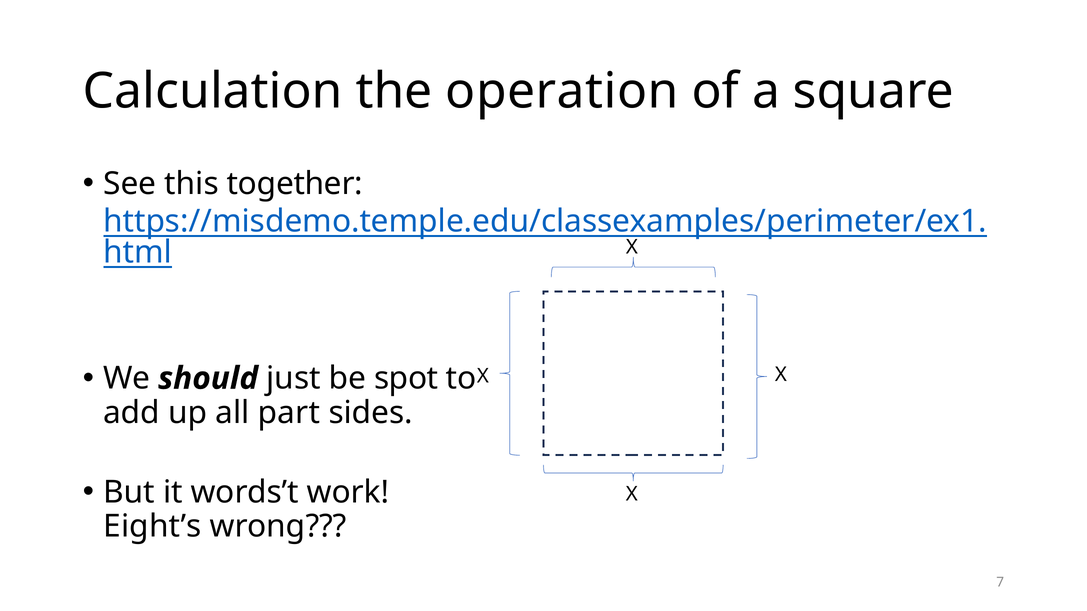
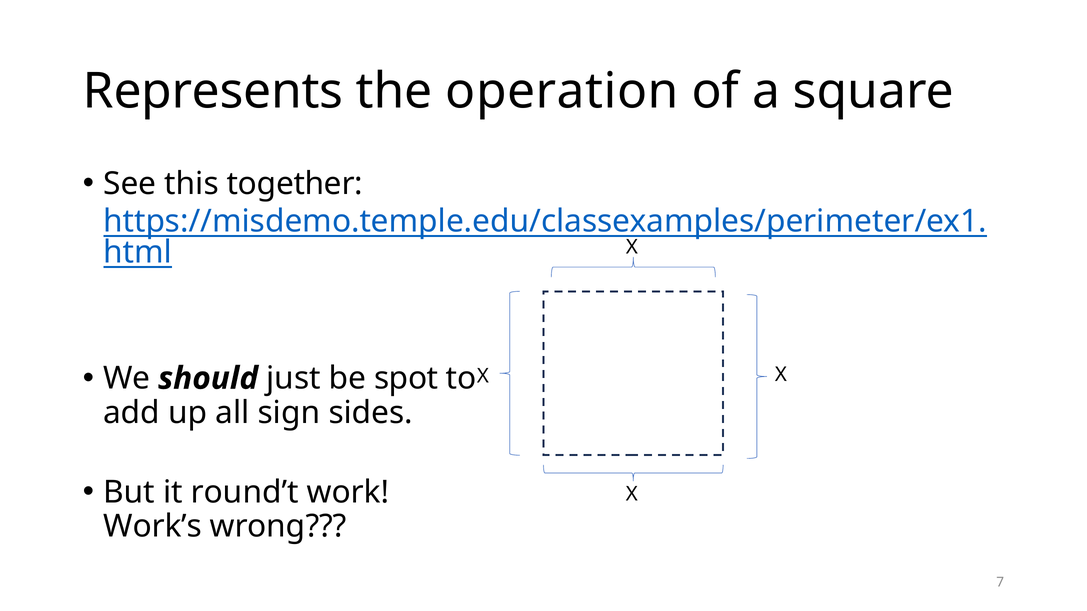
Calculation: Calculation -> Represents (213, 91)
part: part -> sign (289, 413)
words’t: words’t -> round’t (245, 493)
Eight’s: Eight’s -> Work’s (153, 527)
